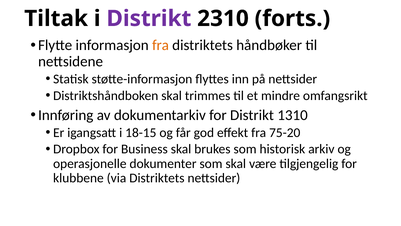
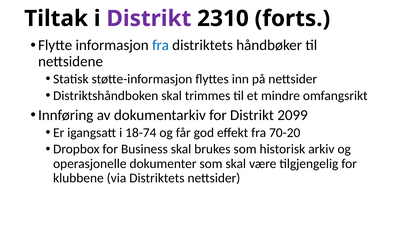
fra colour: orange -> blue (160, 45)
1310: 1310 -> 2099 (293, 115)
18-15: 18-15 -> 18-74 (141, 132)
75-20: 75-20 -> 70-20 (285, 132)
